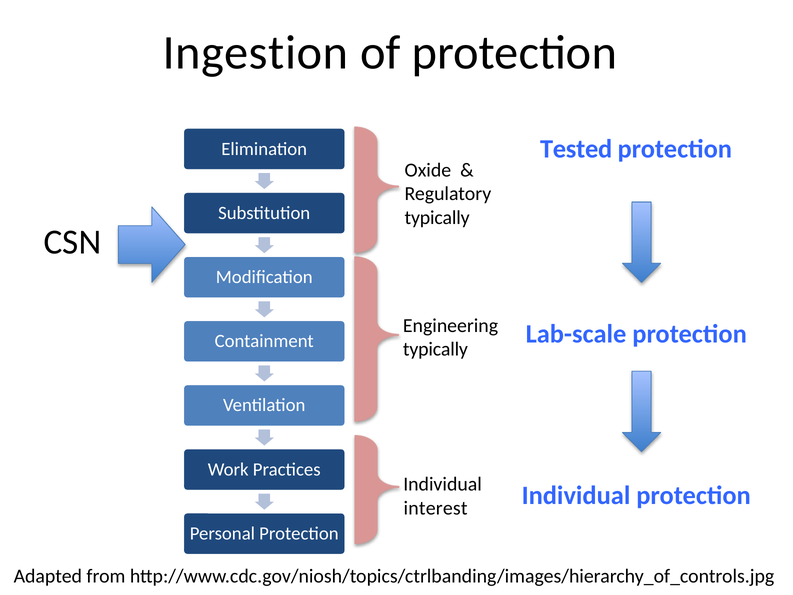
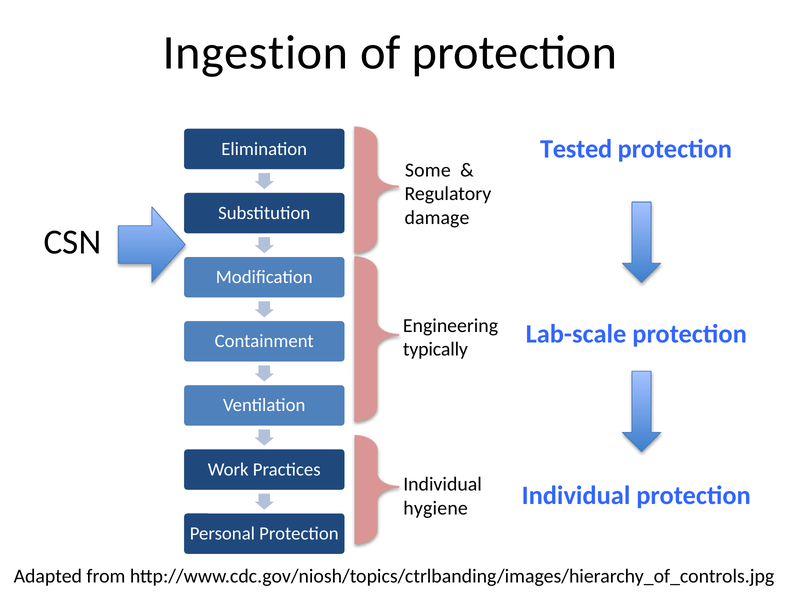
Oxide: Oxide -> Some (428, 170)
typically: typically -> damage (437, 218)
interest: interest -> hygiene (436, 508)
